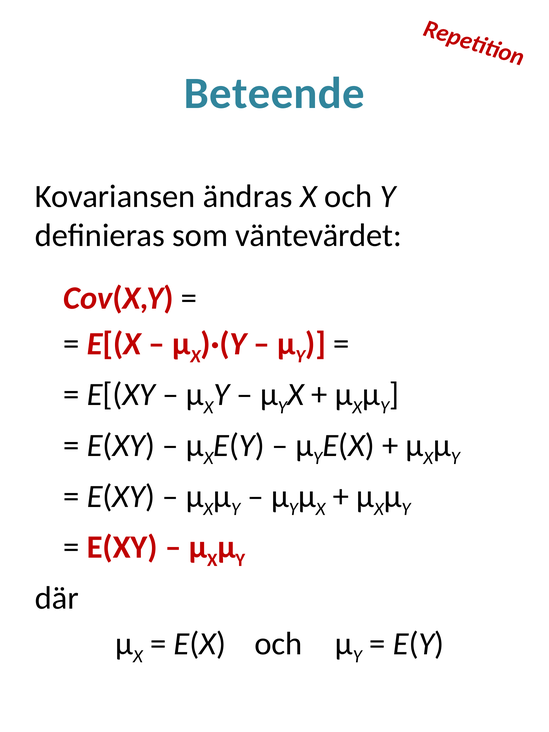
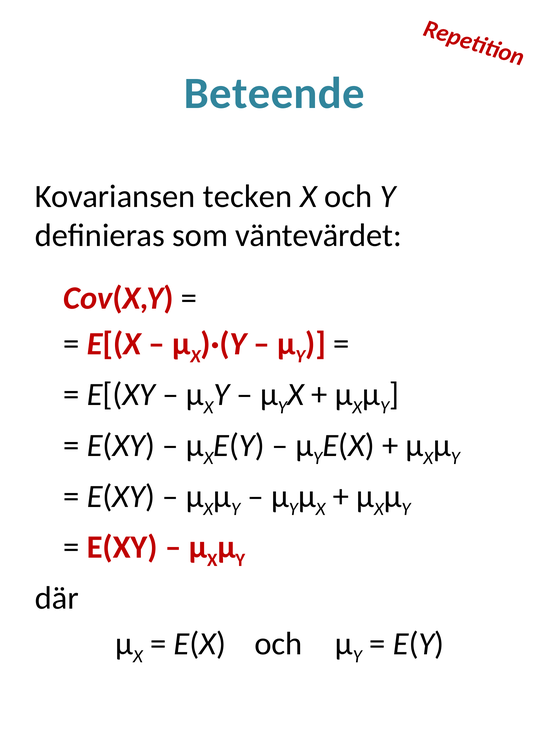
ändras: ändras -> tecken (248, 196)
